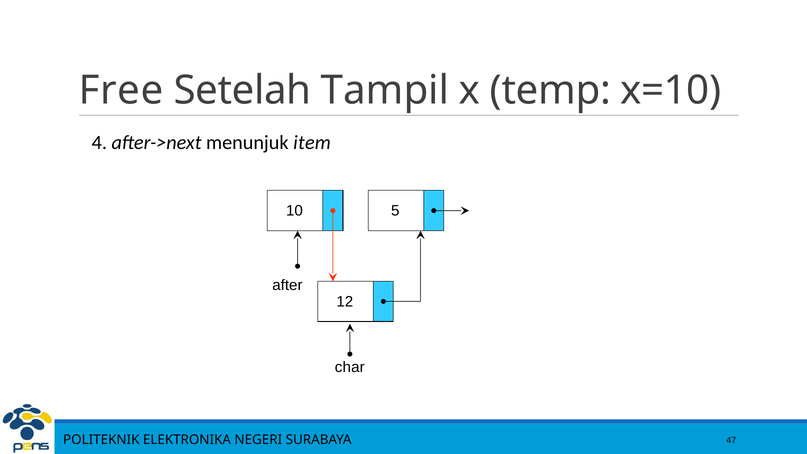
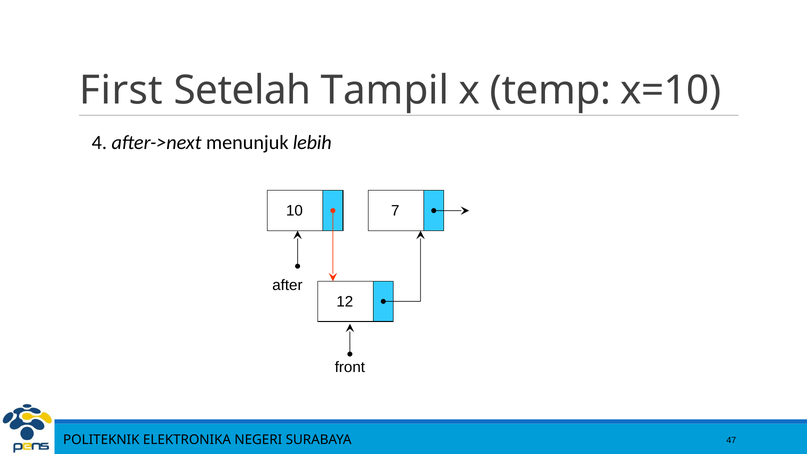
Free: Free -> First (121, 90)
item: item -> lebih (312, 143)
5: 5 -> 7 (395, 211)
char: char -> front (350, 367)
